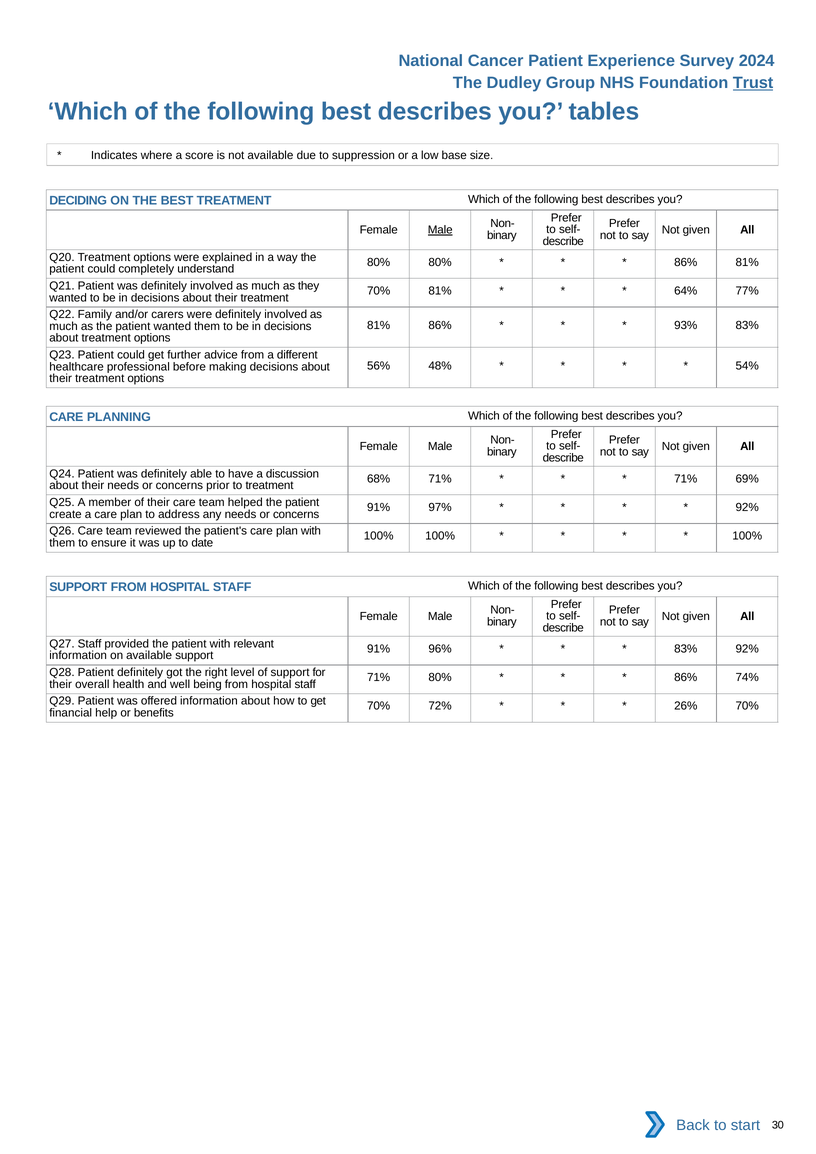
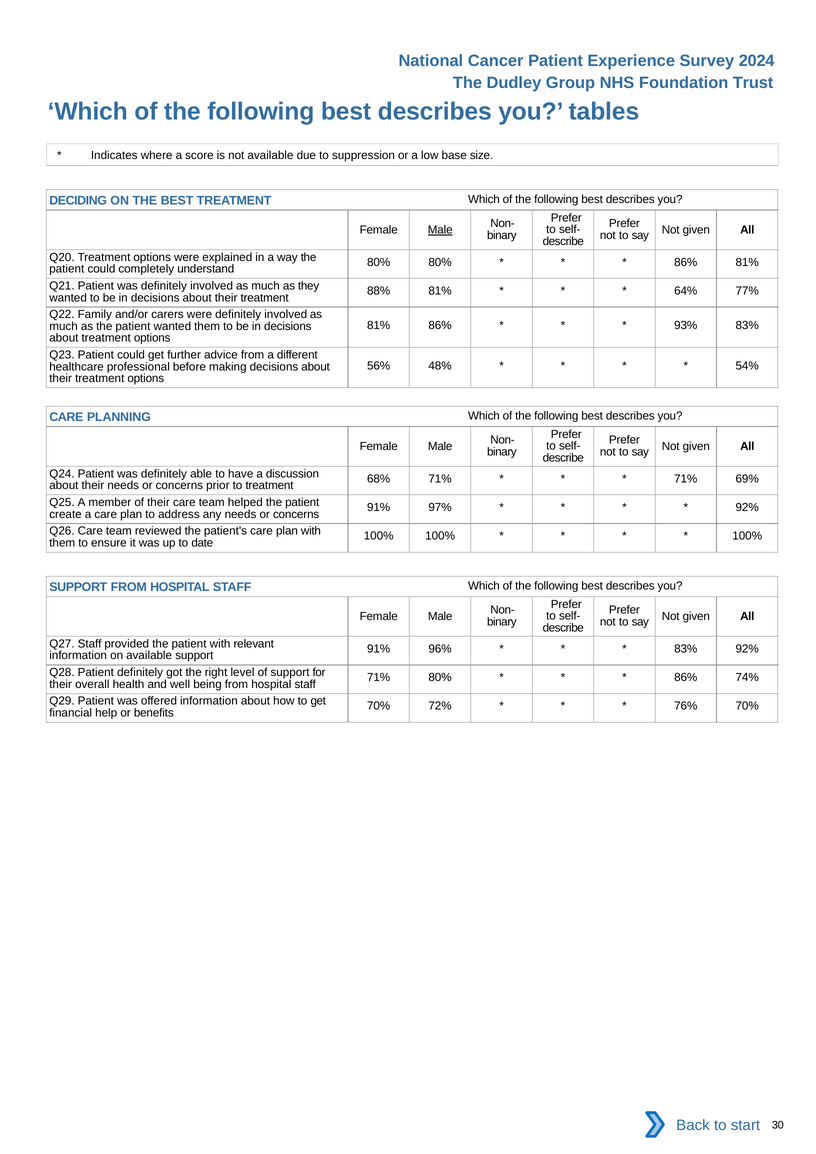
Trust underline: present -> none (753, 83)
70%: 70% -> 88% (379, 291)
26%: 26% -> 76% (686, 707)
